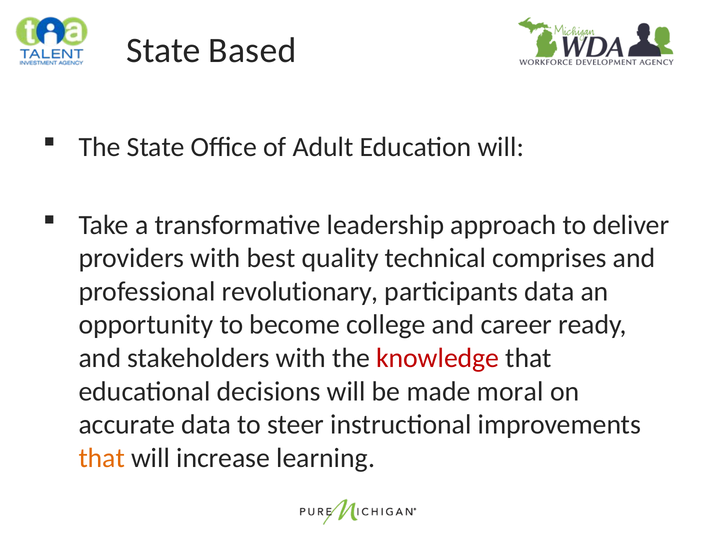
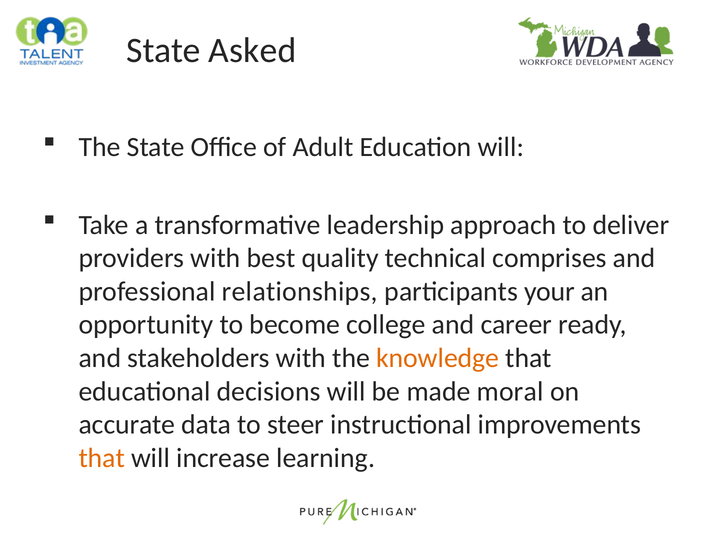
Based: Based -> Asked (252, 50)
revolutionary: revolutionary -> relationships (300, 292)
participants data: data -> your (549, 292)
knowledge colour: red -> orange (438, 358)
